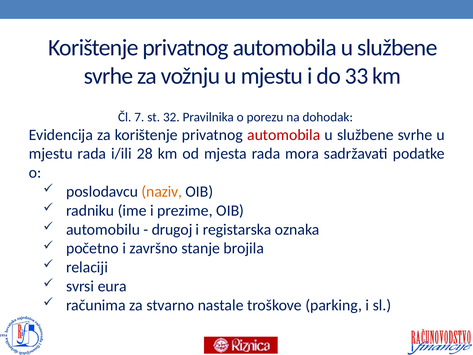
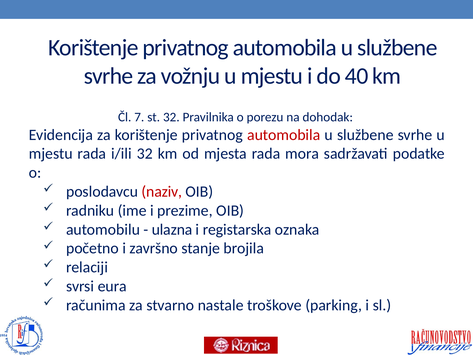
33: 33 -> 40 (357, 76)
i/ili 28: 28 -> 32 (145, 154)
naziv colour: orange -> red (162, 191)
drugoj: drugoj -> ulazna (172, 229)
